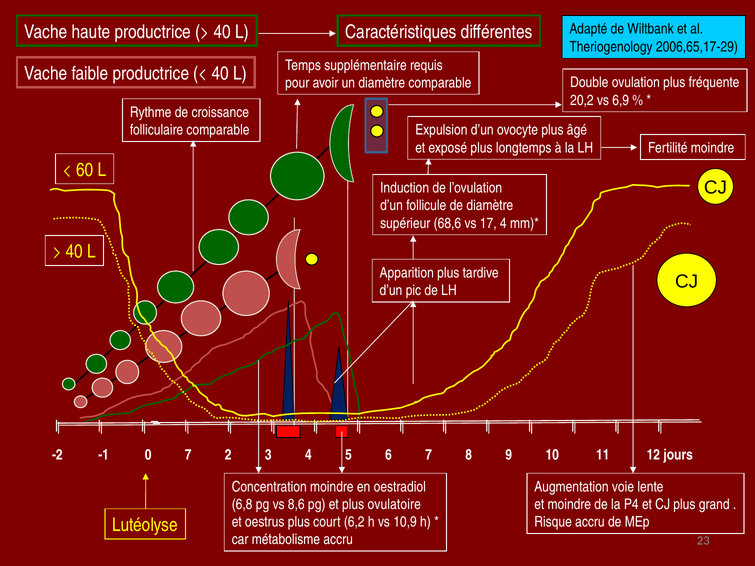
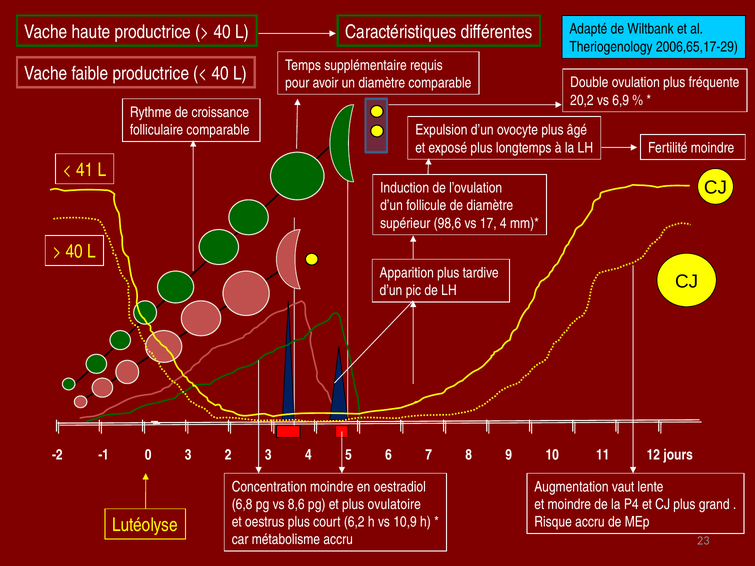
60: 60 -> 41 (85, 170)
68,6: 68,6 -> 98,6 (447, 223)
0 7: 7 -> 3 (188, 455)
voie: voie -> vaut (623, 487)
